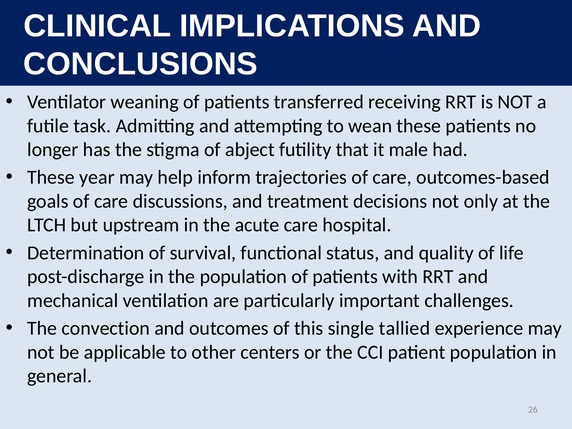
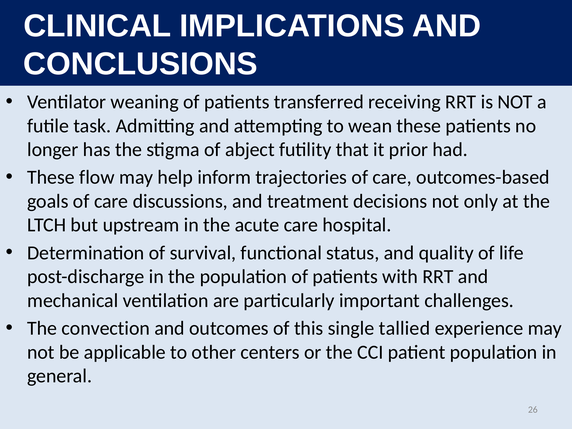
male: male -> prior (408, 150)
year: year -> flow (97, 177)
